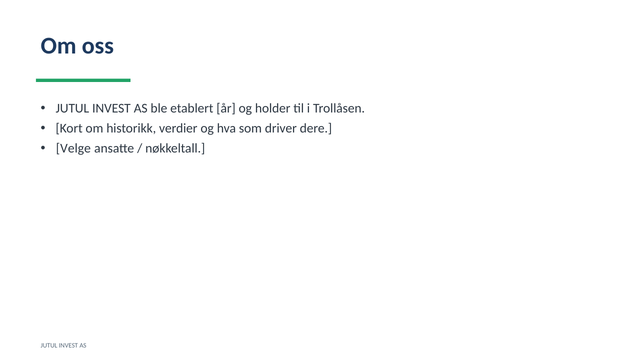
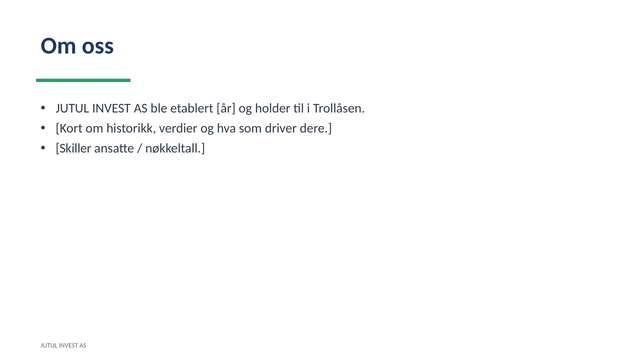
Velge: Velge -> Skiller (74, 148)
